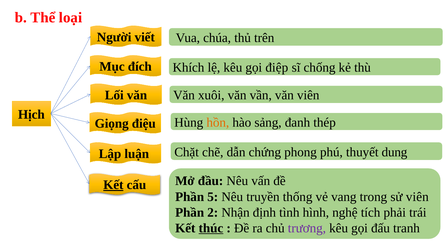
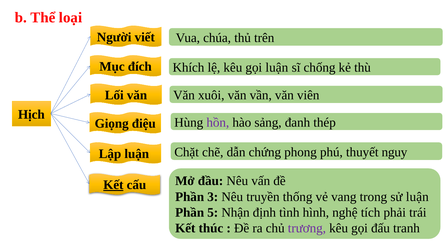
gọi điệp: điệp -> luận (277, 67)
hồn colour: orange -> purple (218, 122)
dung: dung -> nguy (395, 152)
5: 5 -> 3 (213, 196)
sử viên: viên -> luận (417, 196)
2: 2 -> 5 (213, 212)
thúc underline: present -> none (211, 228)
